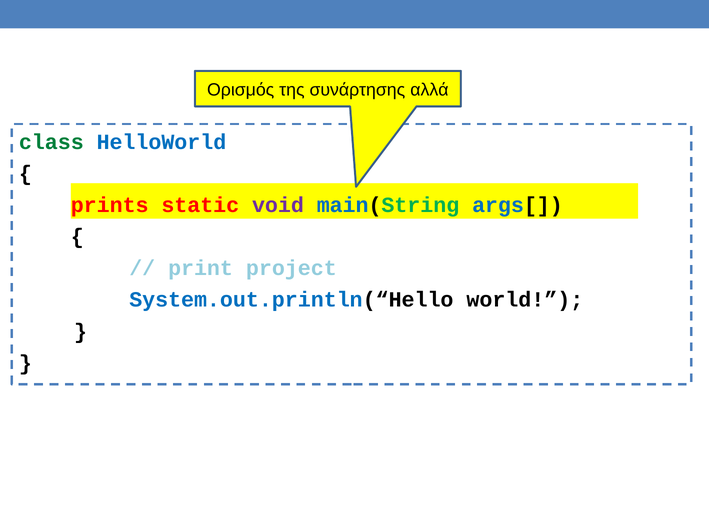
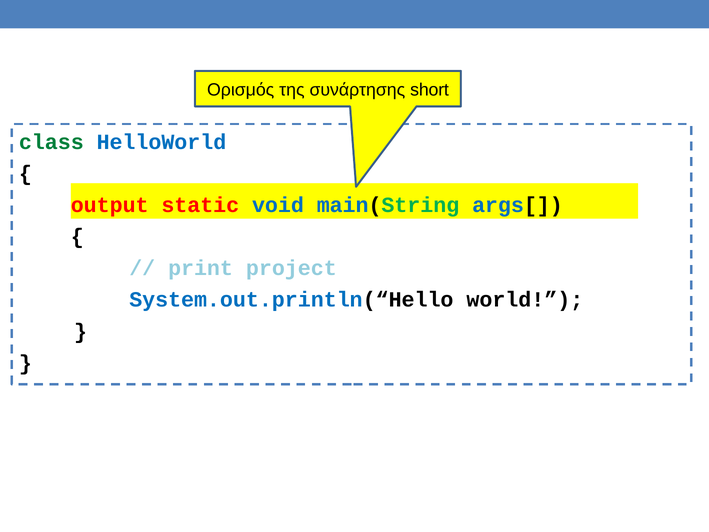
αλλά: αλλά -> short (430, 90)
prints: prints -> output (110, 205)
void colour: purple -> blue (278, 205)
